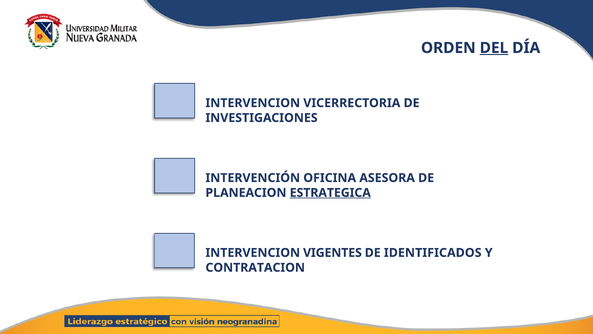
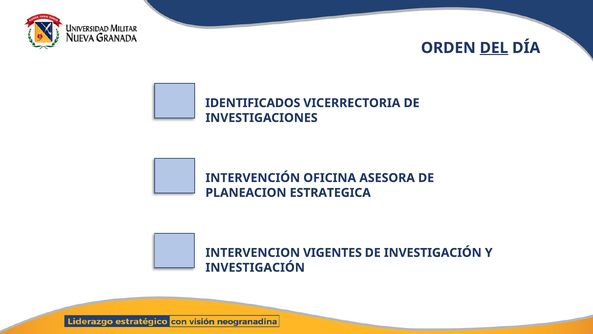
INTERVENCION: INTERVENCION -> IDENTIFICADOS (253, 103)
ESTRATEGICA underline: present -> none (330, 193)
DE IDENTIFICADOS: IDENTIFICADOS -> INVESTIGACIÓN (433, 252)
CONTRATACION: CONTRATACION -> INVESTIGACIÓN (255, 267)
